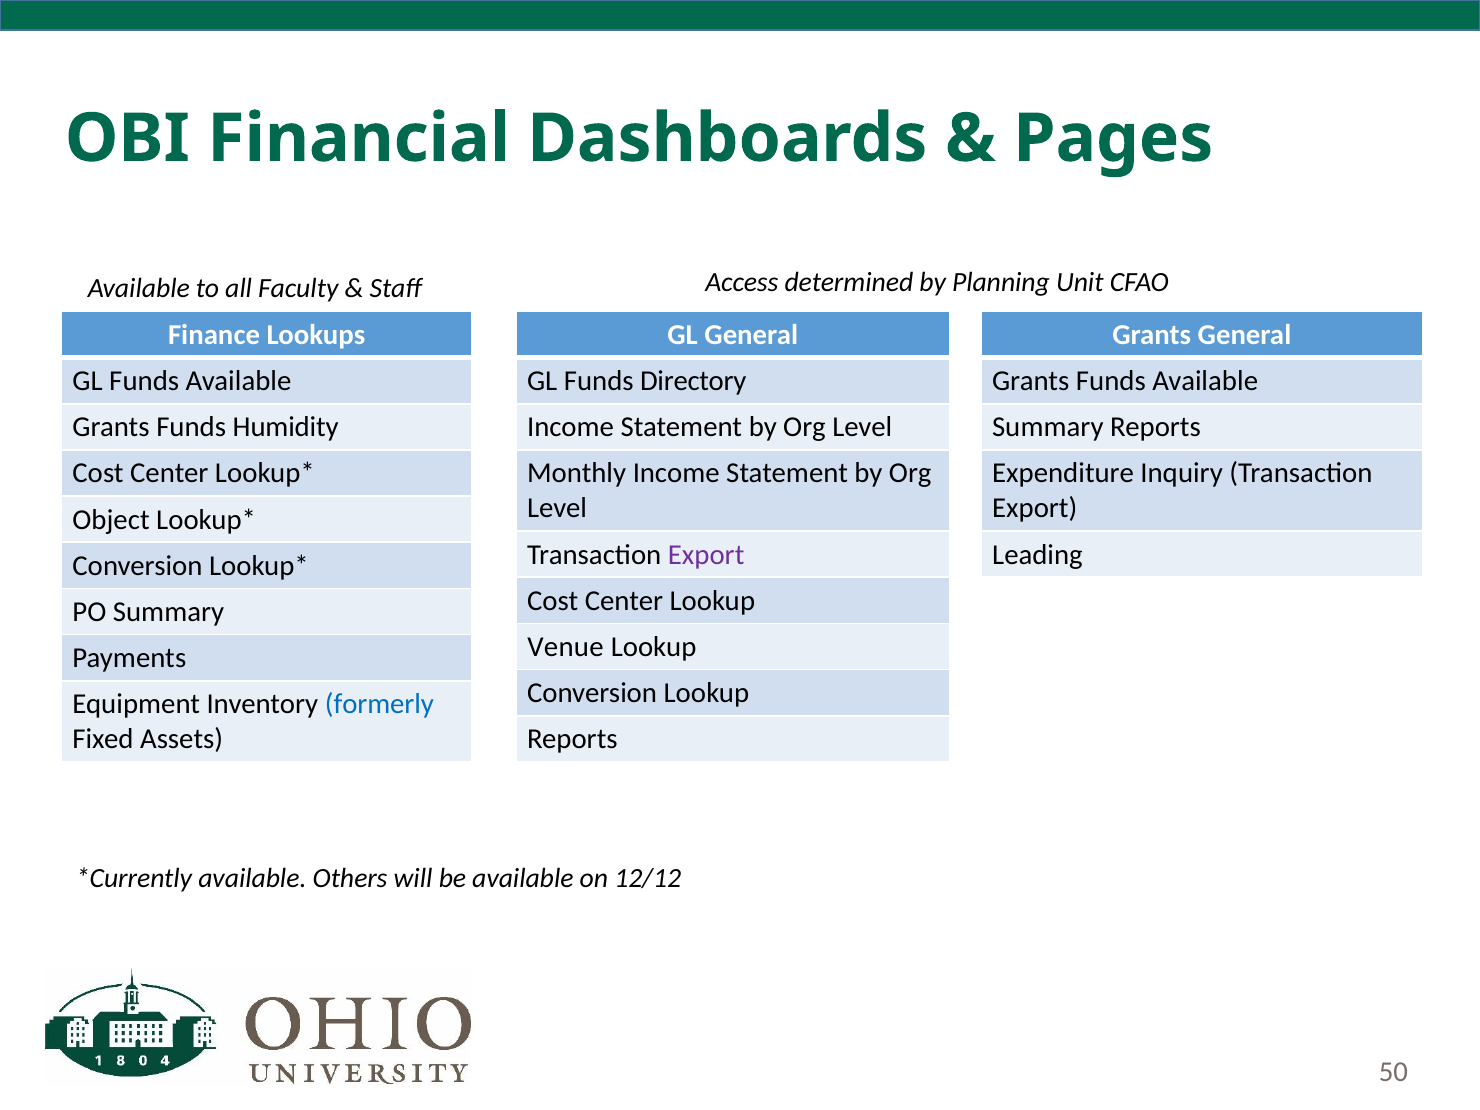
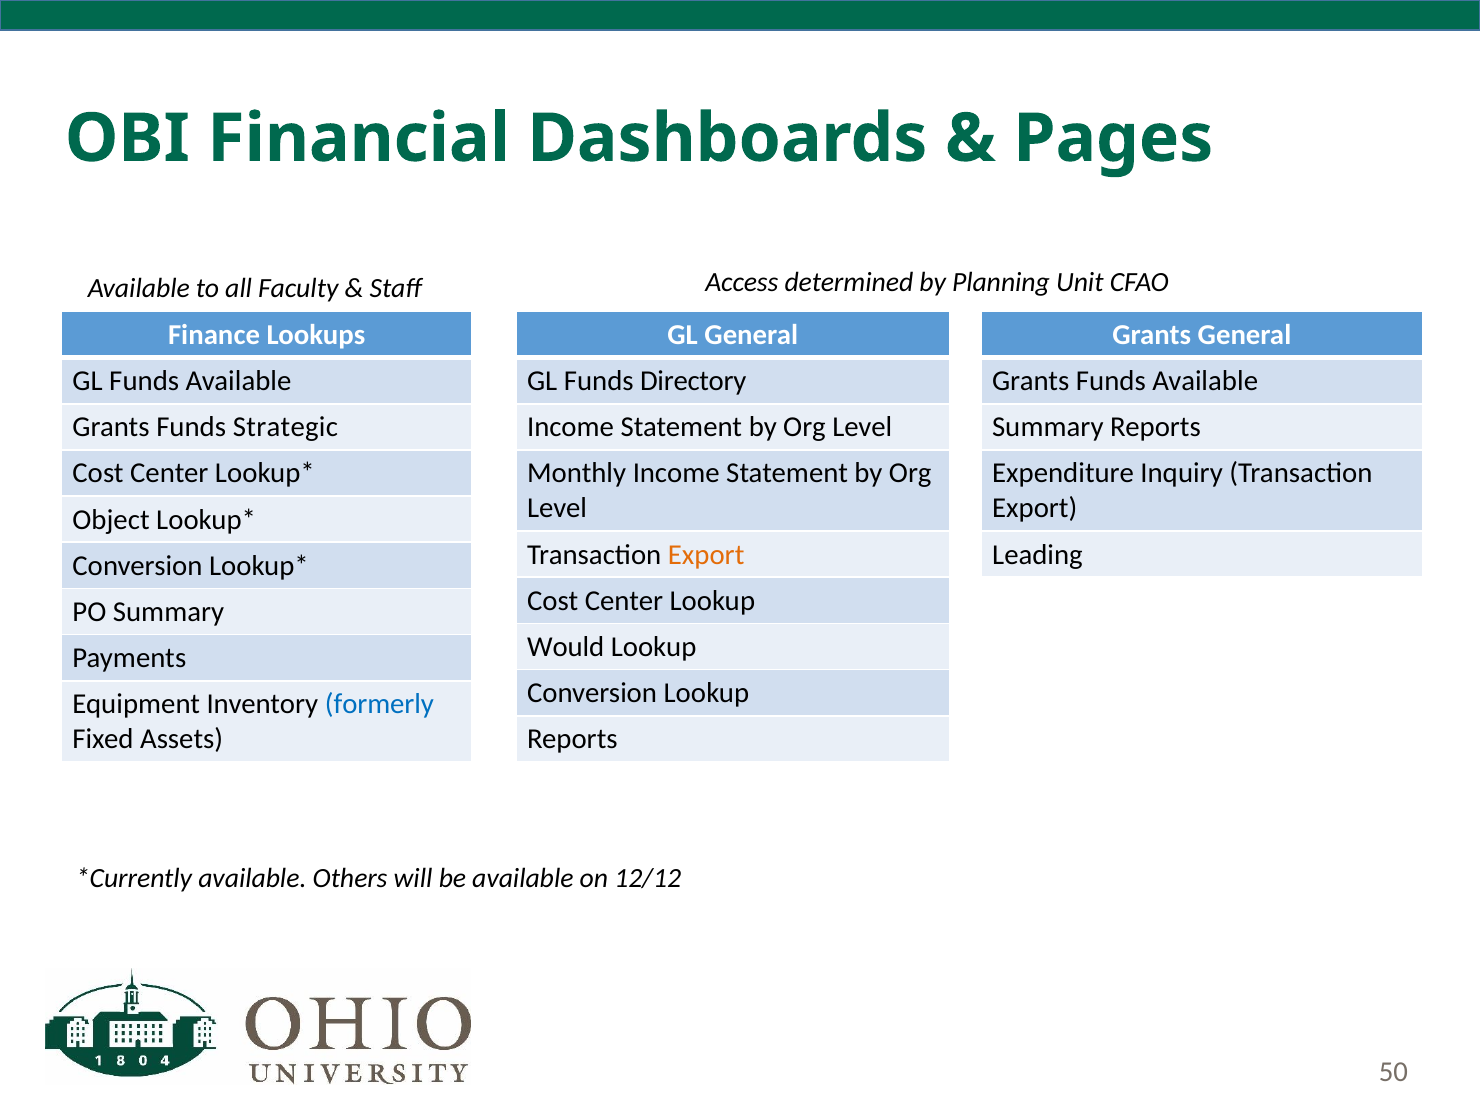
Humidity: Humidity -> Strategic (285, 427)
Export colour: purple -> orange (706, 555)
Venue: Venue -> Would (566, 647)
